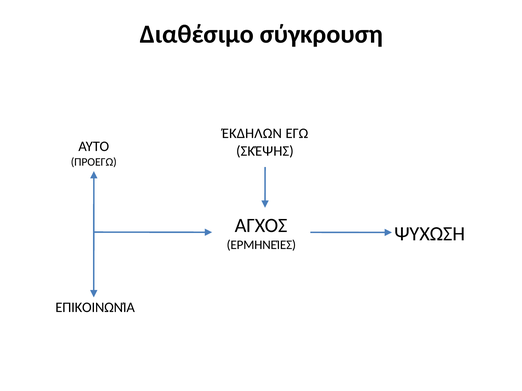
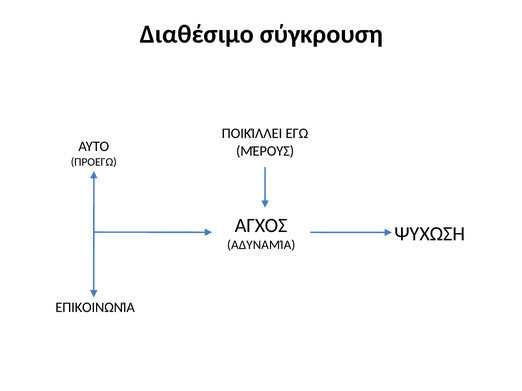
ΈΚΔΗΛΩΝ: ΈΚΔΗΛΩΝ -> ΠΟΙΚΊΛΛΕΙ (252, 134)
ΣΚΈΨΗΣ: ΣΚΈΨΗΣ -> ΜΈΡΟΥΣ (265, 151)
ΕΡΜΗΝΕΊΕΣ: ΕΡΜΗΝΕΊΕΣ -> ΑΔΥΝΑΜΊΑ (261, 245)
